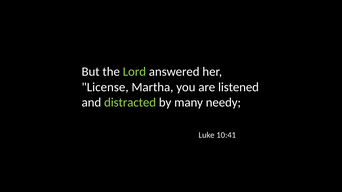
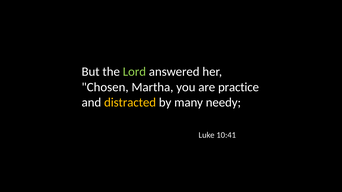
License: License -> Chosen (105, 87)
listened: listened -> practice (239, 87)
distracted colour: light green -> yellow (130, 103)
